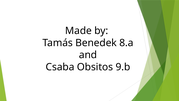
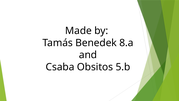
9.b: 9.b -> 5.b (123, 67)
